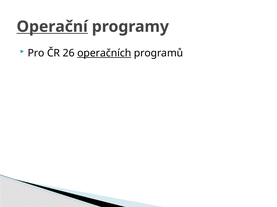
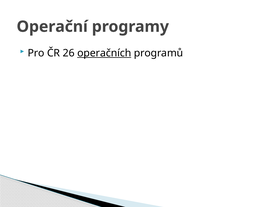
Operační underline: present -> none (52, 27)
